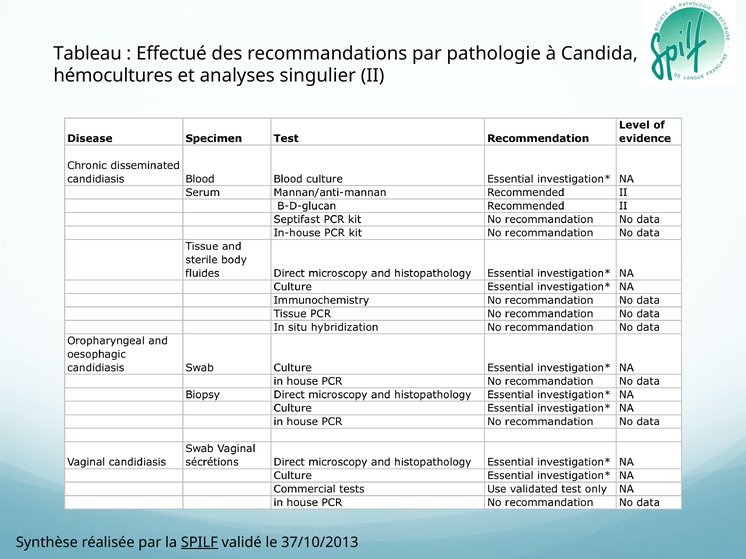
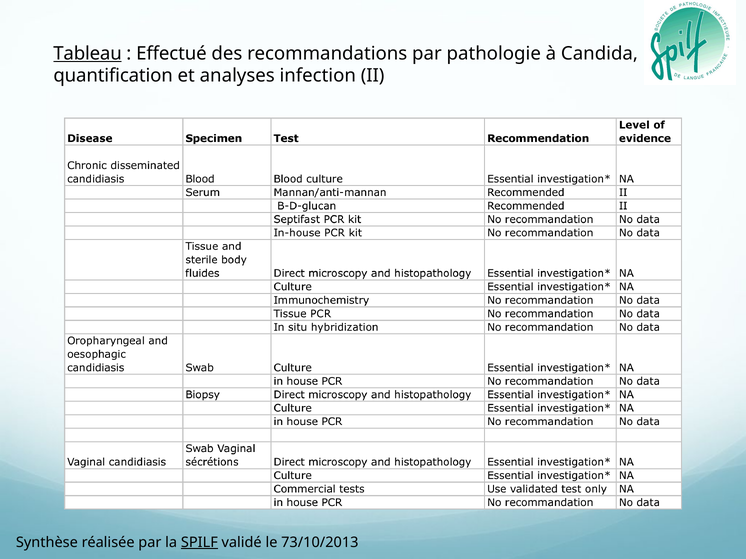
Tableau underline: none -> present (88, 53)
hémocultures: hémocultures -> quantification (113, 76)
singulier: singulier -> infection (318, 76)
37/10/2013: 37/10/2013 -> 73/10/2013 (320, 543)
